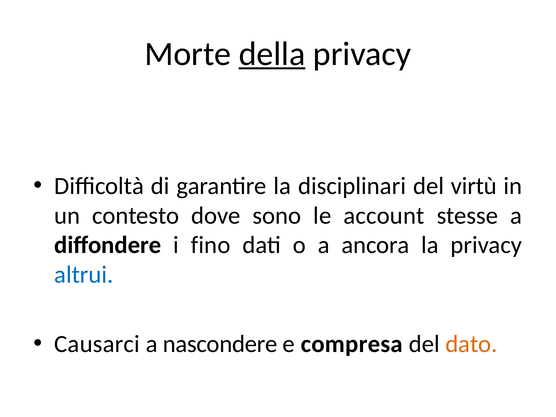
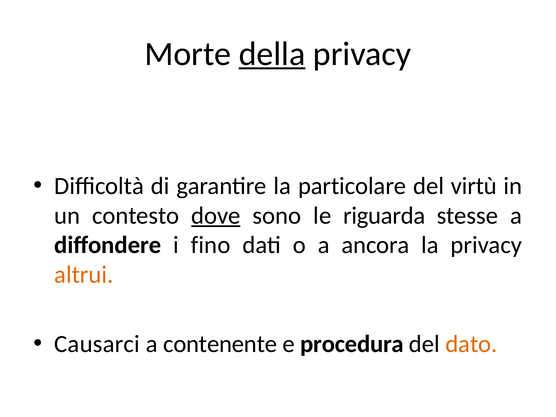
disciplinari: disciplinari -> particolare (352, 186)
dove underline: none -> present (216, 216)
account: account -> riguarda (384, 216)
altrui colour: blue -> orange (84, 275)
nascondere: nascondere -> contenente (220, 344)
compresa: compresa -> procedura (352, 344)
